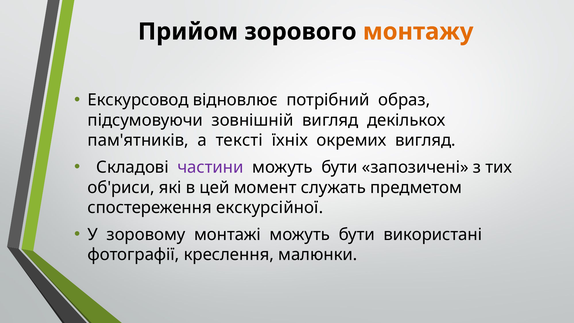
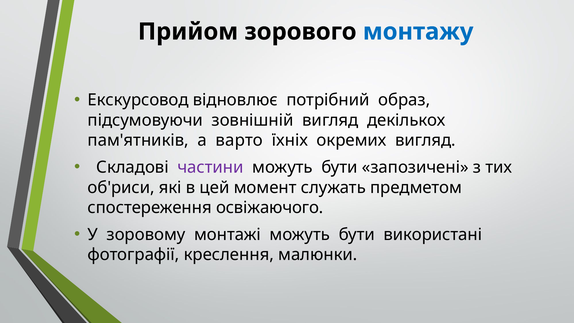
монтажу colour: orange -> blue (418, 32)
тексті: тексті -> варто (239, 140)
екскурсійної: екскурсійної -> освіжаючого (270, 208)
